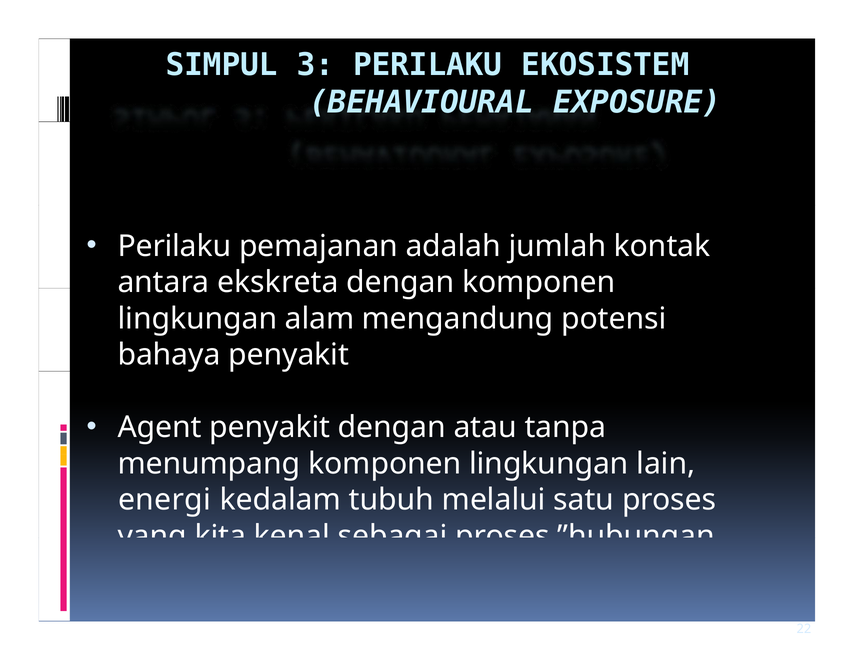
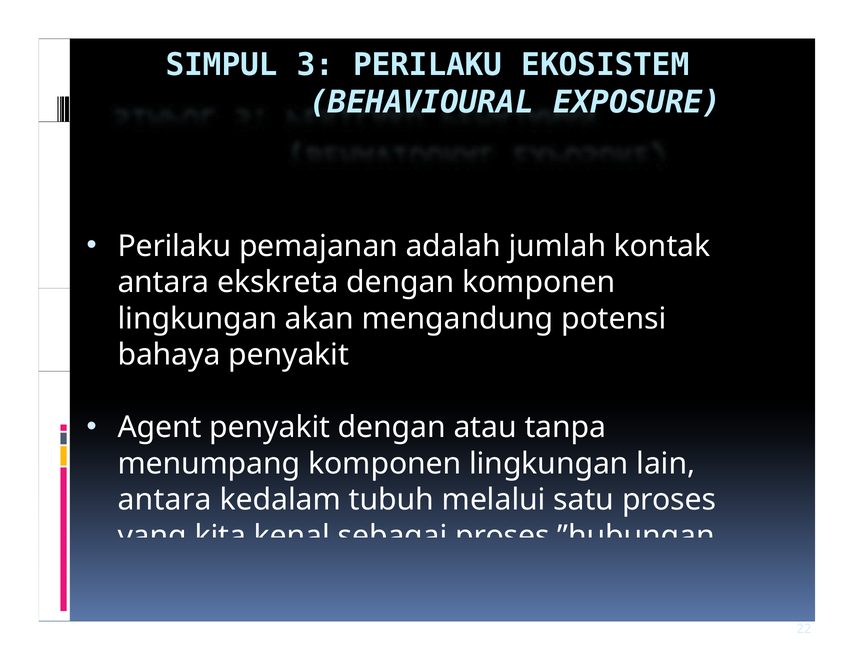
alam: alam -> akan (319, 319)
energi: energi -> antara (165, 500)
